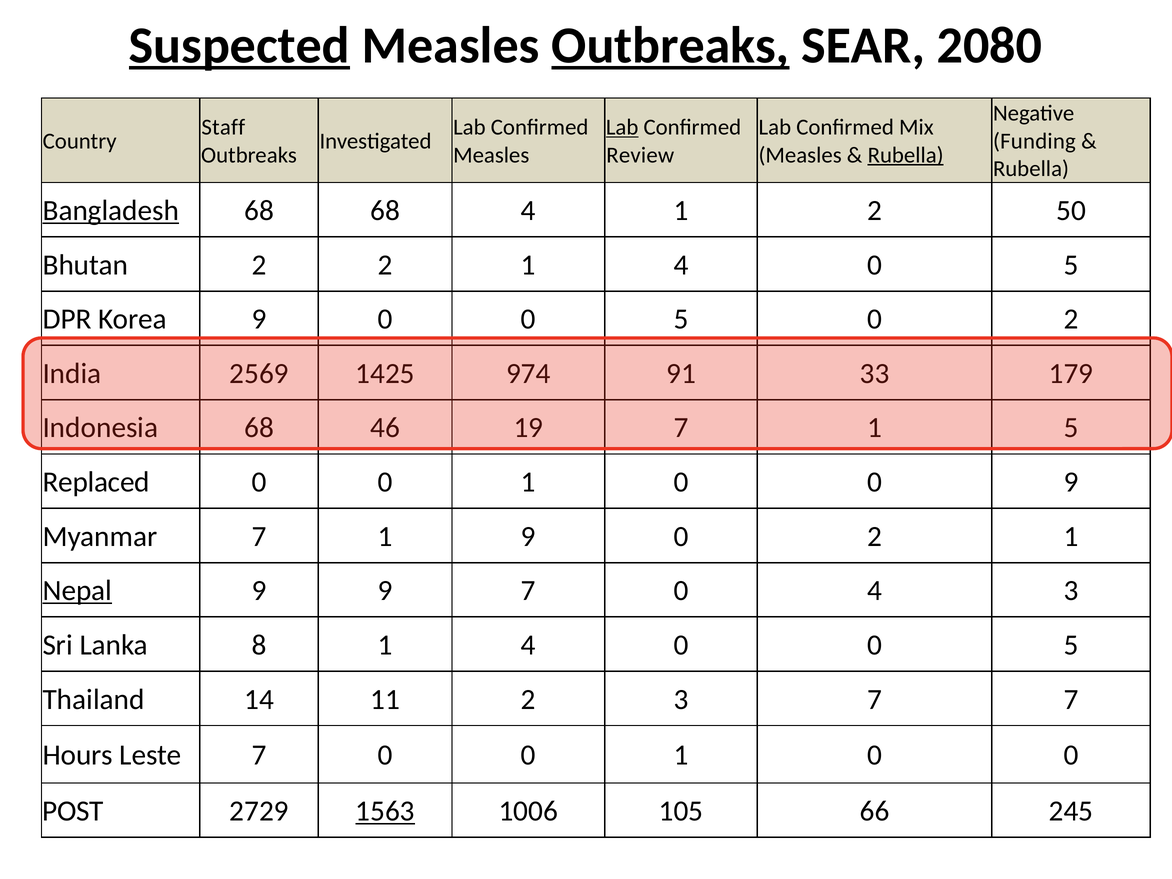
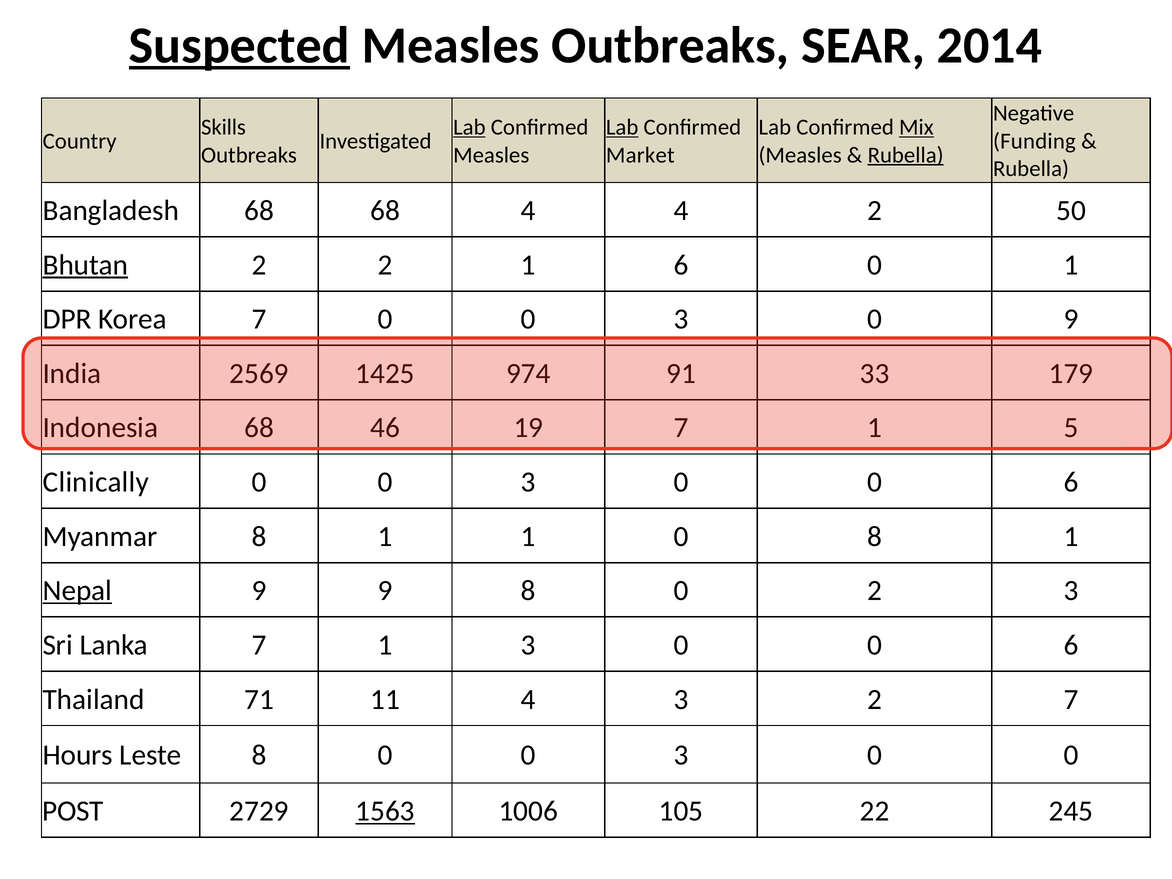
Outbreaks underline: present -> none (670, 45)
2080: 2080 -> 2014 (989, 45)
Staff: Staff -> Skills (223, 127)
Lab underline: none -> present (469, 127)
Mix underline: none -> present (916, 127)
Review: Review -> Market (640, 155)
Bangladesh underline: present -> none (111, 211)
4 1: 1 -> 4 (681, 211)
Bhutan underline: none -> present (85, 265)
2 1 4: 4 -> 6 (681, 265)
5: 5 -> 1 (1071, 265)
Korea 9: 9 -> 7 (259, 319)
5: 5 -> 3 (681, 319)
2: 2 -> 9 (1071, 319)
Replaced: Replaced -> Clinically (96, 482)
1: 1 -> 3 (528, 482)
9: 9 -> 6 (1071, 482)
Myanmar 7: 7 -> 8 (259, 536)
1 9: 9 -> 1 (528, 536)
2: 2 -> 8 (875, 536)
9 7: 7 -> 8 (528, 591)
0 4: 4 -> 2 (875, 591)
Lanka 8: 8 -> 7 (259, 645)
4: 4 -> 3 (528, 645)
5: 5 -> 6 (1071, 645)
14: 14 -> 71 (259, 699)
11 2: 2 -> 4 (528, 699)
3 7: 7 -> 2 (875, 699)
Leste 7: 7 -> 8 (259, 755)
1: 1 -> 3 (681, 755)
66: 66 -> 22 (875, 811)
